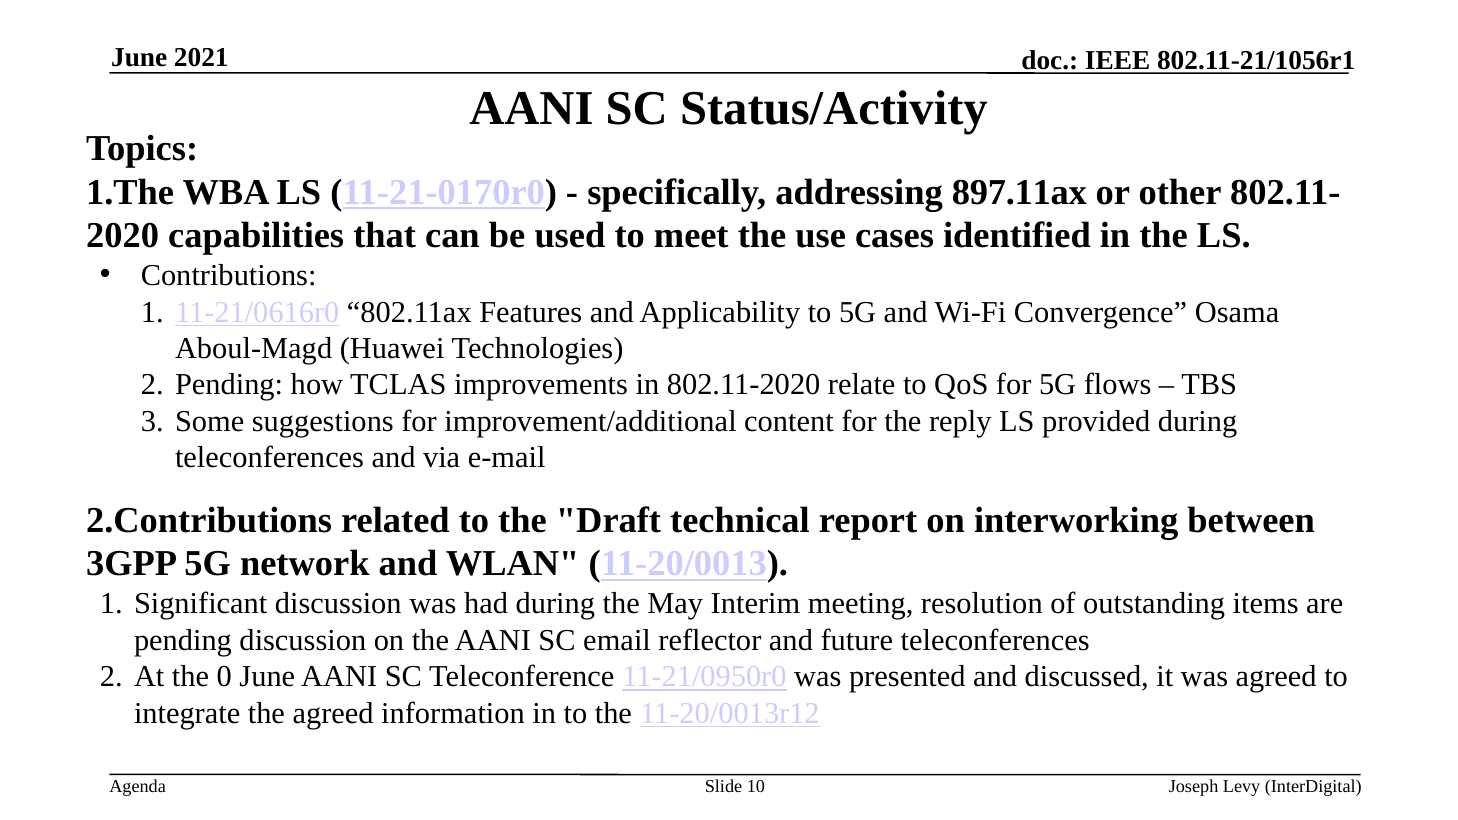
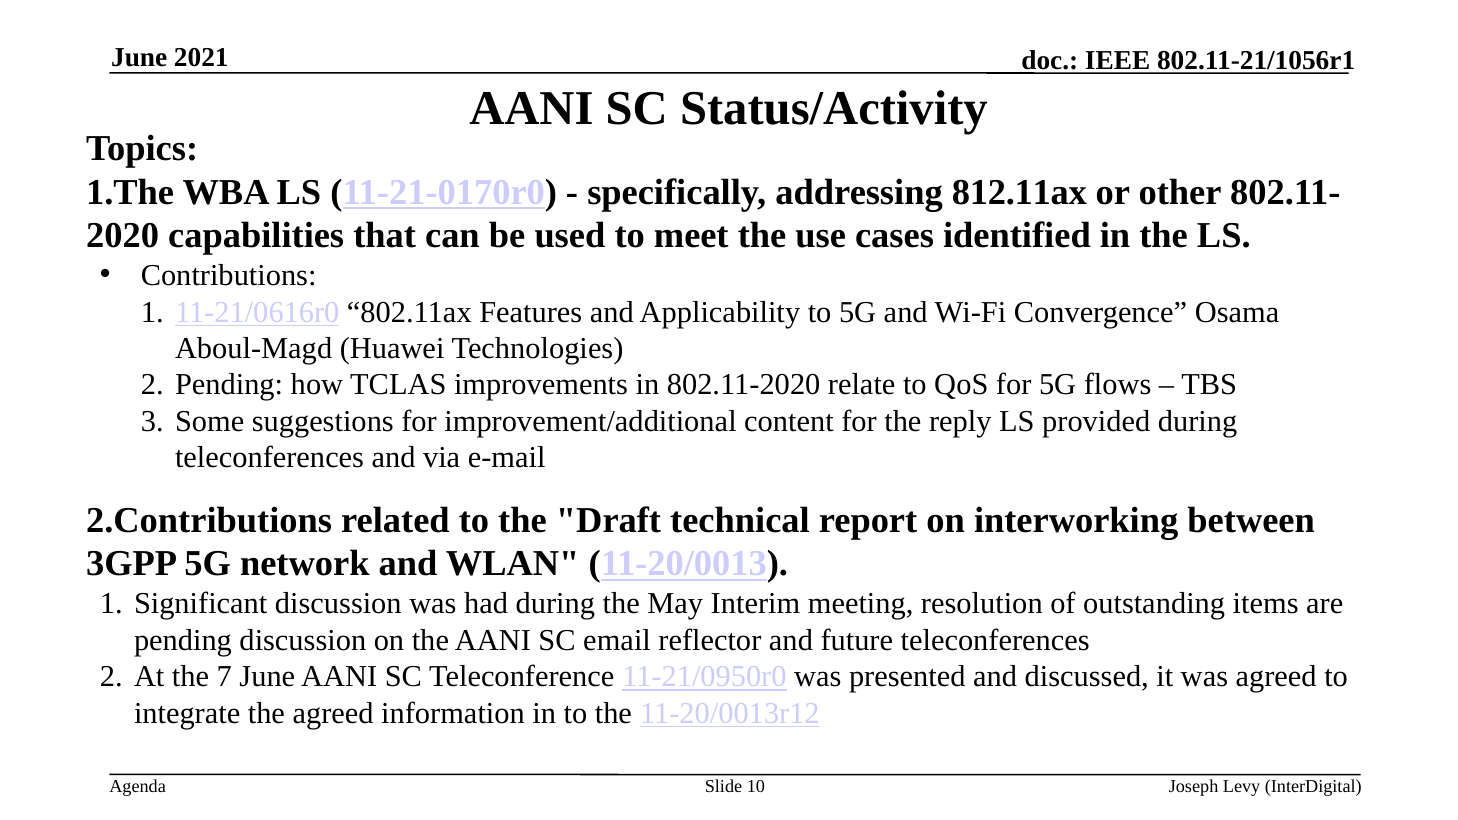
897.11ax: 897.11ax -> 812.11ax (1019, 192)
0: 0 -> 7 (224, 677)
